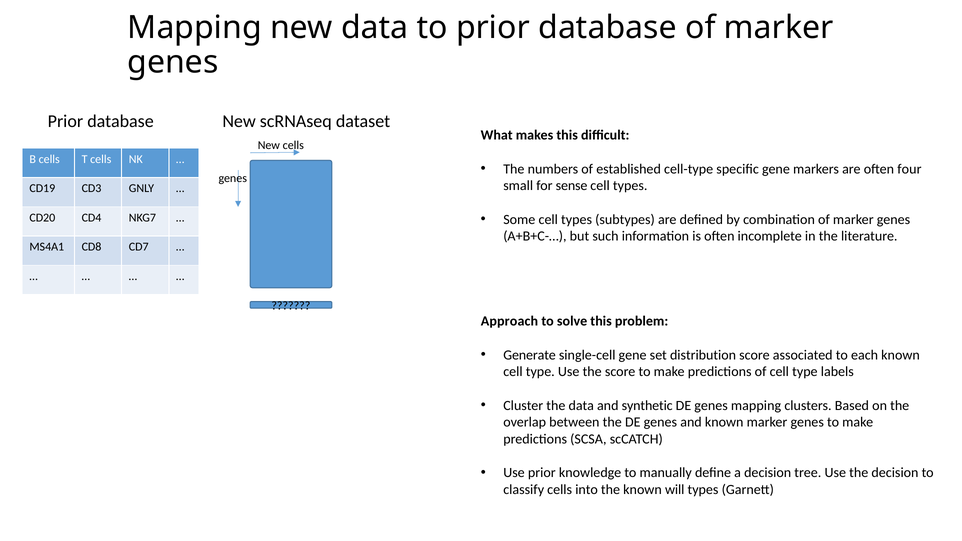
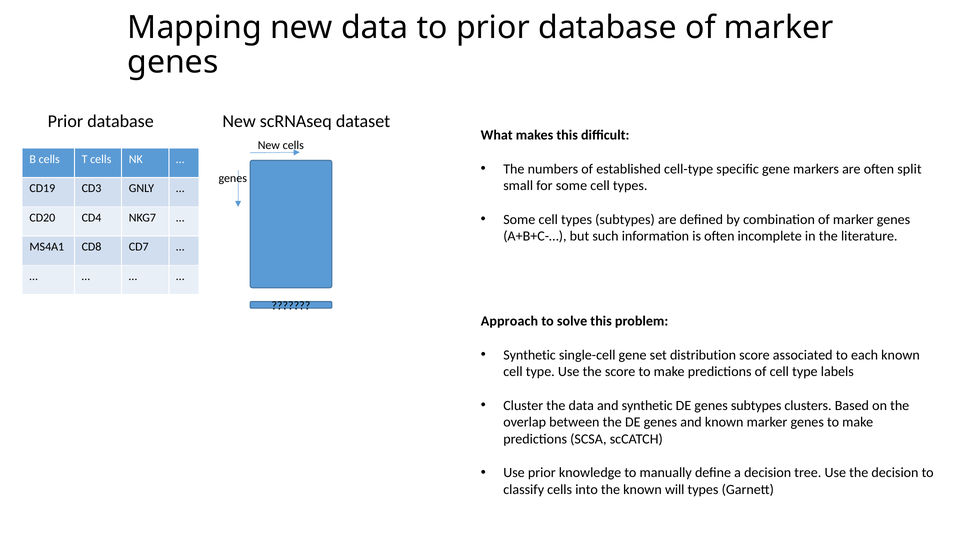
four: four -> split (909, 169)
for sense: sense -> some (571, 186)
Generate: Generate -> Synthetic (530, 355)
genes mapping: mapping -> subtypes (756, 405)
